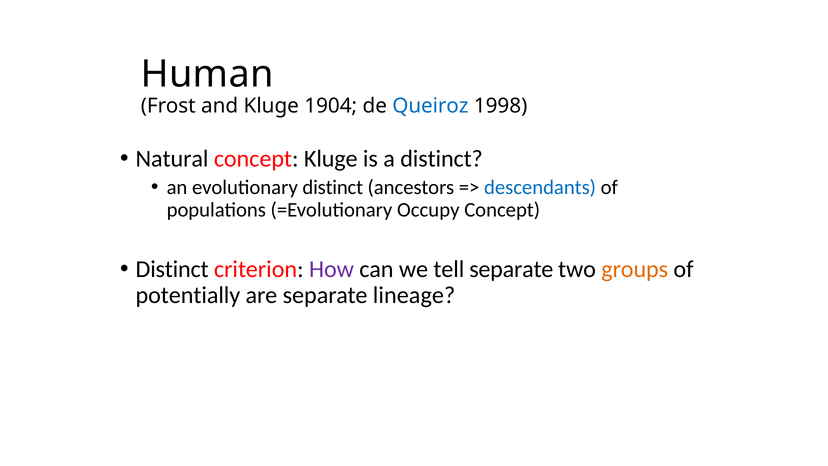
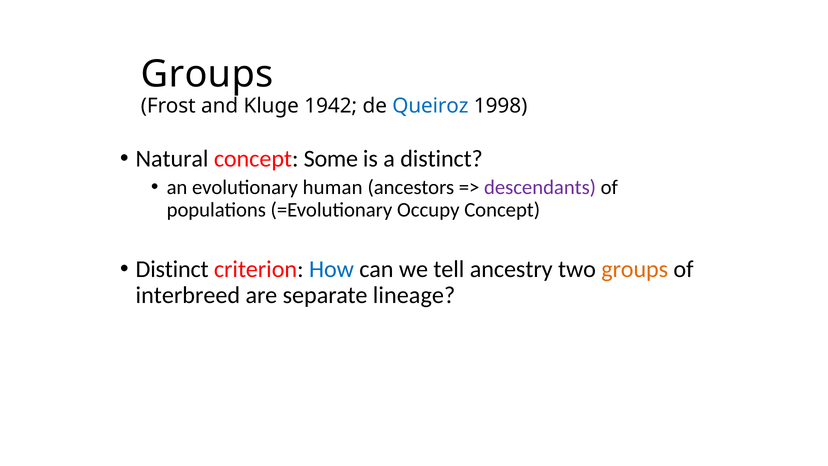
Human: Human -> Groups (207, 74)
1904: 1904 -> 1942 (331, 106)
concept Kluge: Kluge -> Some (331, 159)
evolutionary distinct: distinct -> human (333, 187)
descendants colour: blue -> purple (540, 187)
How colour: purple -> blue (332, 269)
tell separate: separate -> ancestry (511, 269)
potentially: potentially -> interbreed (188, 295)
